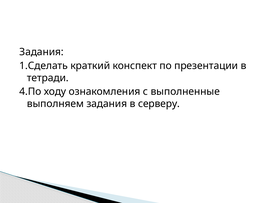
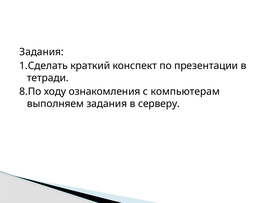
4.По: 4.По -> 8.По (30, 91)
выполненные: выполненные -> компьютерам (185, 91)
